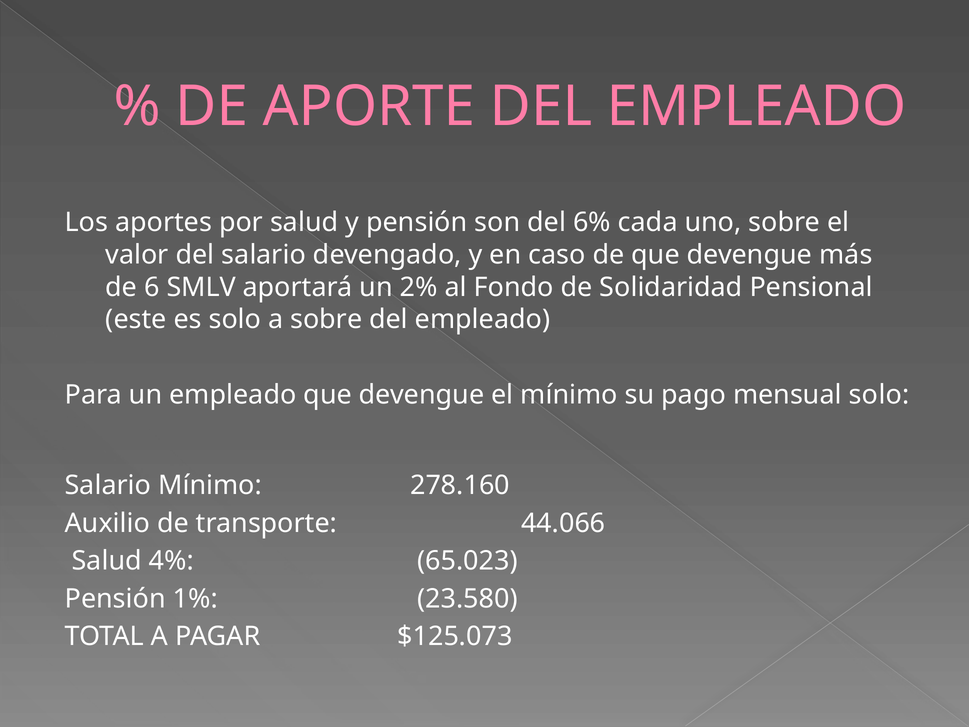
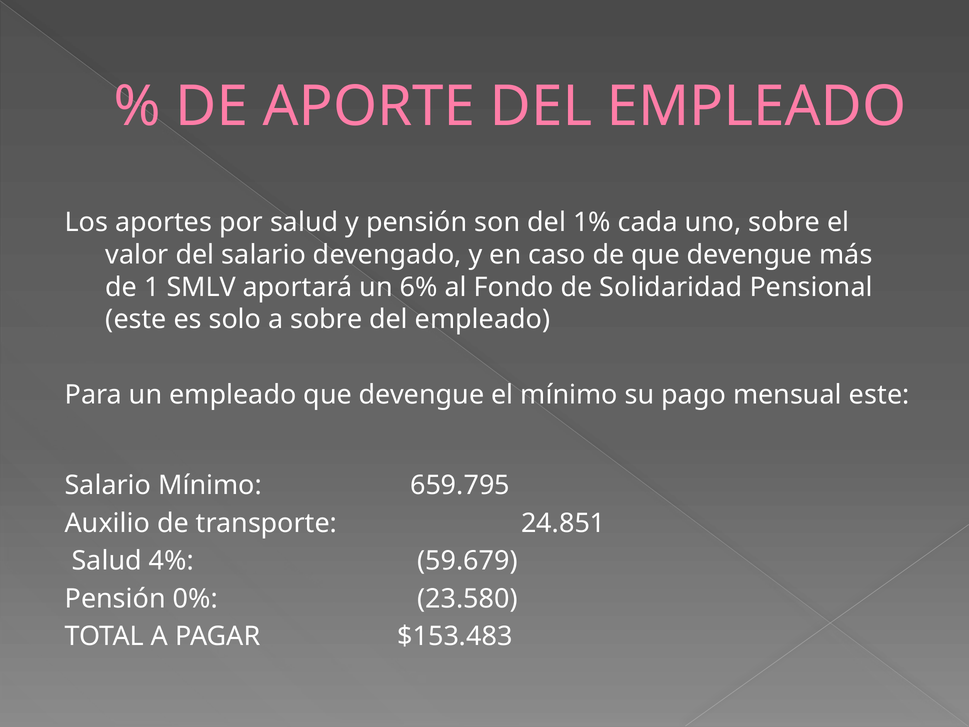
6%: 6% -> 1% (592, 222)
6: 6 -> 1 (152, 287)
2%: 2% -> 6% (419, 287)
mensual solo: solo -> este (879, 395)
278.160: 278.160 -> 659.795 (460, 485)
44.066: 44.066 -> 24.851 (563, 523)
65.023: 65.023 -> 59.679 (467, 561)
1%: 1% -> 0% (195, 598)
$125.073: $125.073 -> $153.483 (455, 636)
